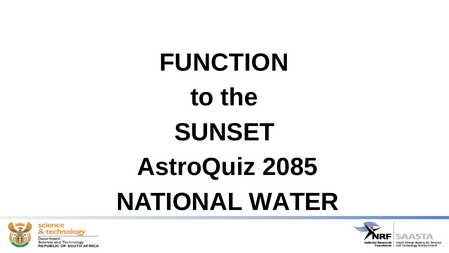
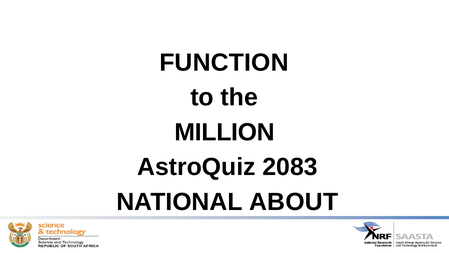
SUNSET: SUNSET -> MILLION (225, 132)
2085: 2085 -> 2083 (290, 167)
WATER: WATER -> ABOUT (294, 202)
